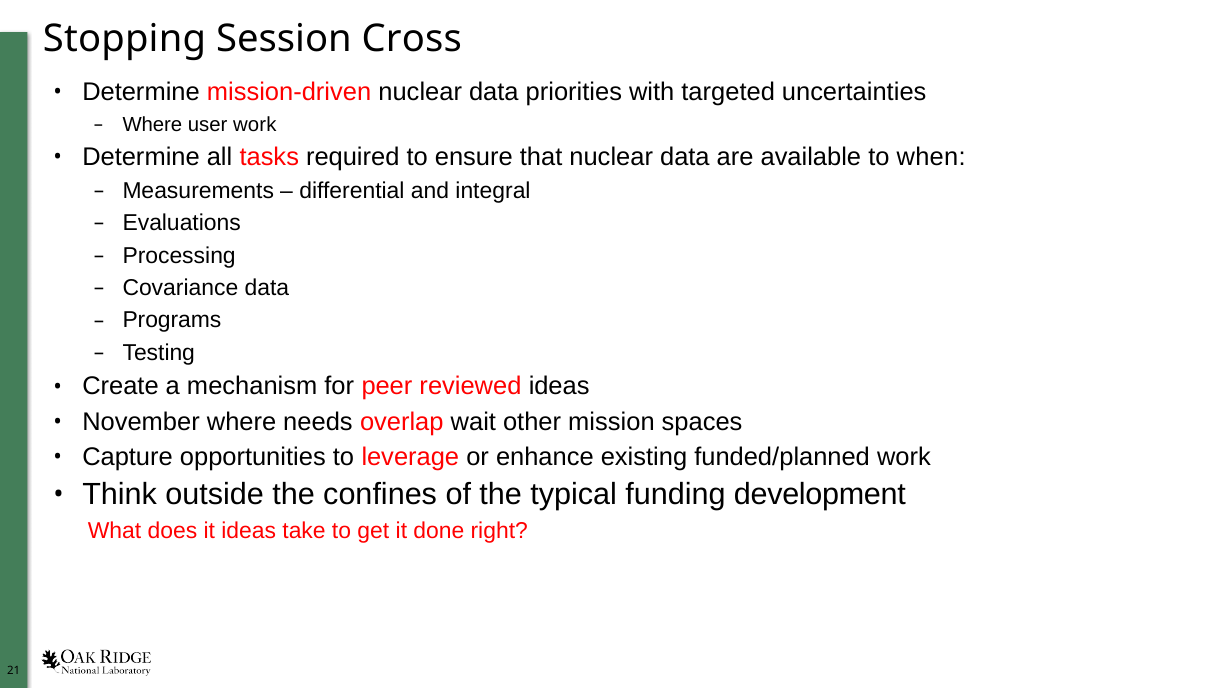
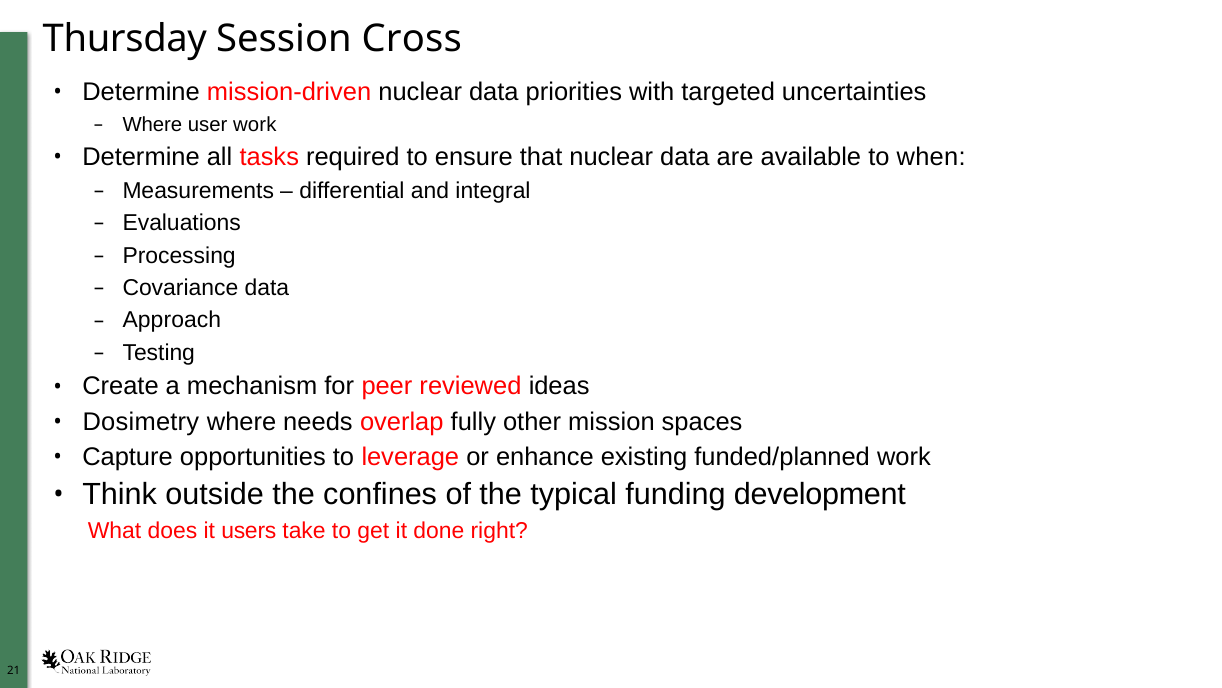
Stopping: Stopping -> Thursday (125, 39)
Programs: Programs -> Approach (172, 320)
November: November -> Dosimetry (141, 421)
wait: wait -> fully (473, 421)
it ideas: ideas -> users (249, 531)
